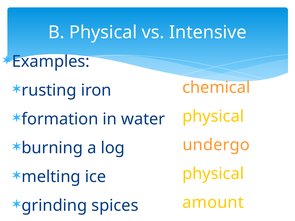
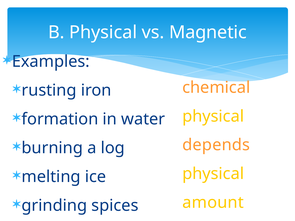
Intensive: Intensive -> Magnetic (208, 32)
undergo: undergo -> depends (216, 145)
